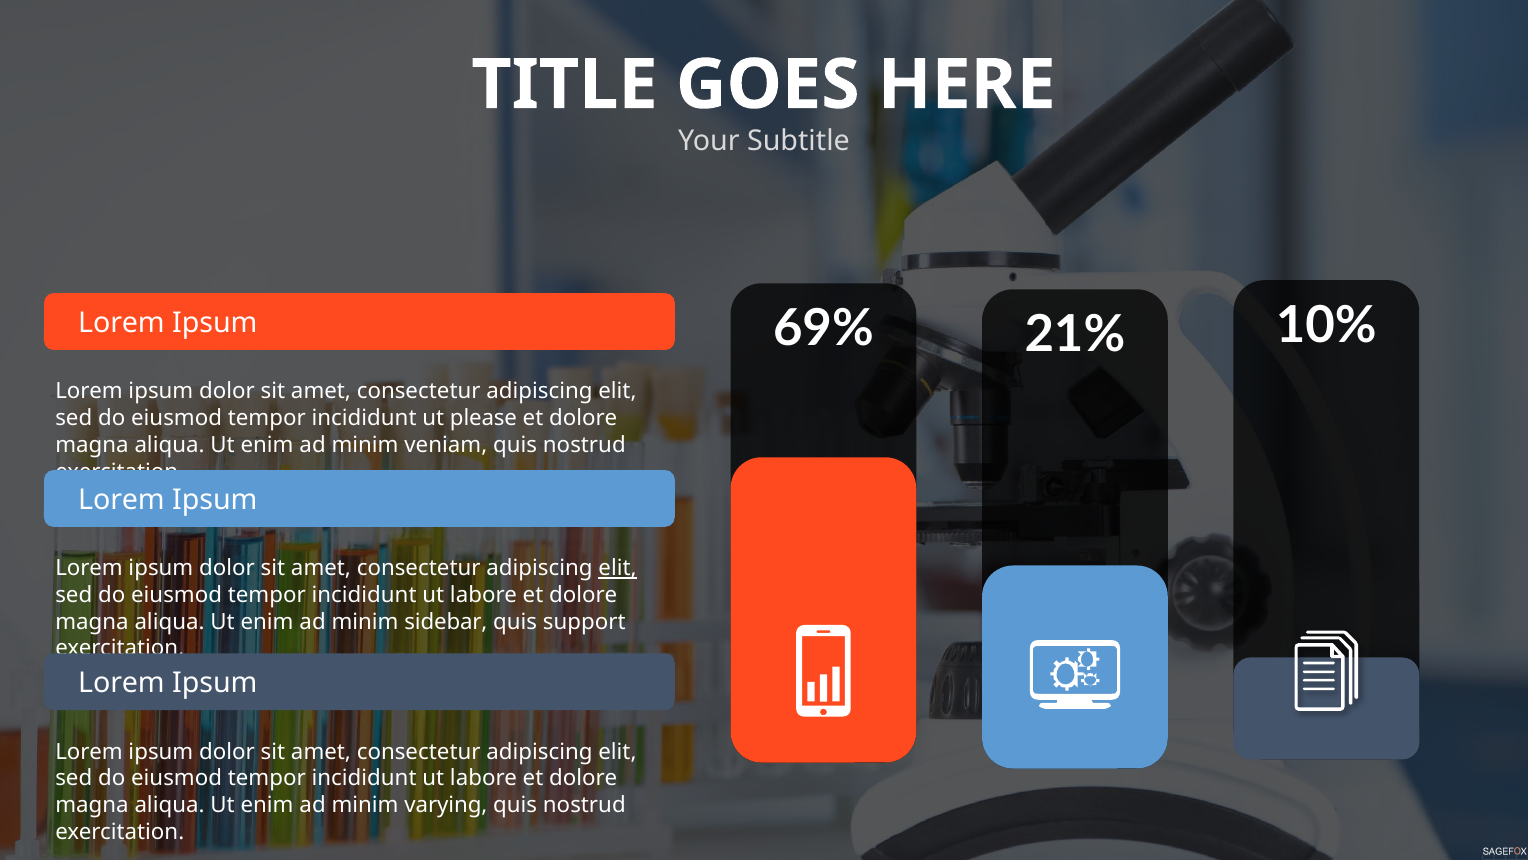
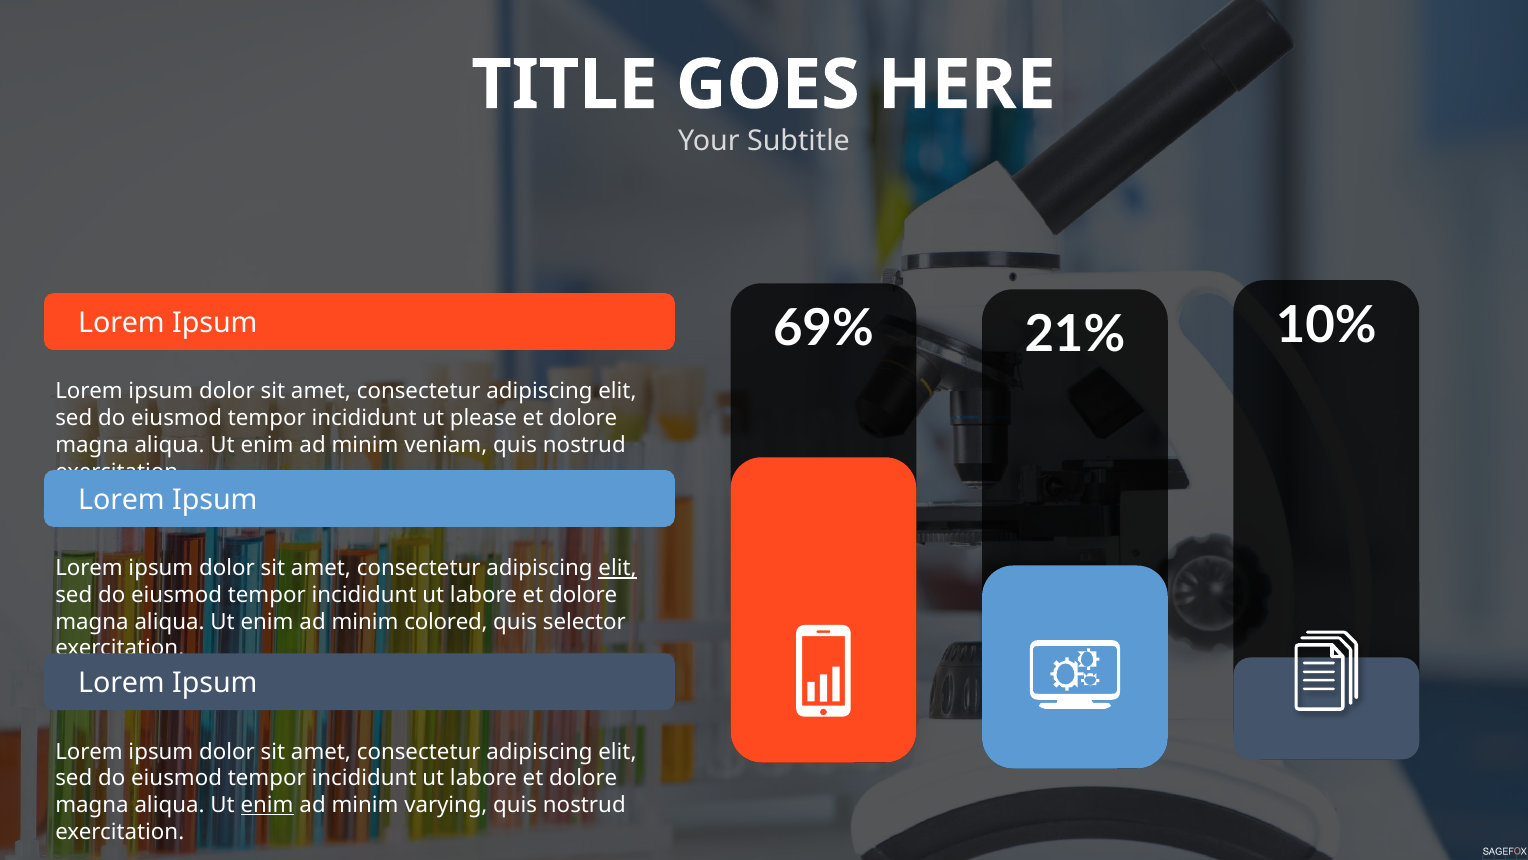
sidebar: sidebar -> colored (446, 621)
support: support -> selector (584, 621)
enim underline: none -> present (267, 805)
